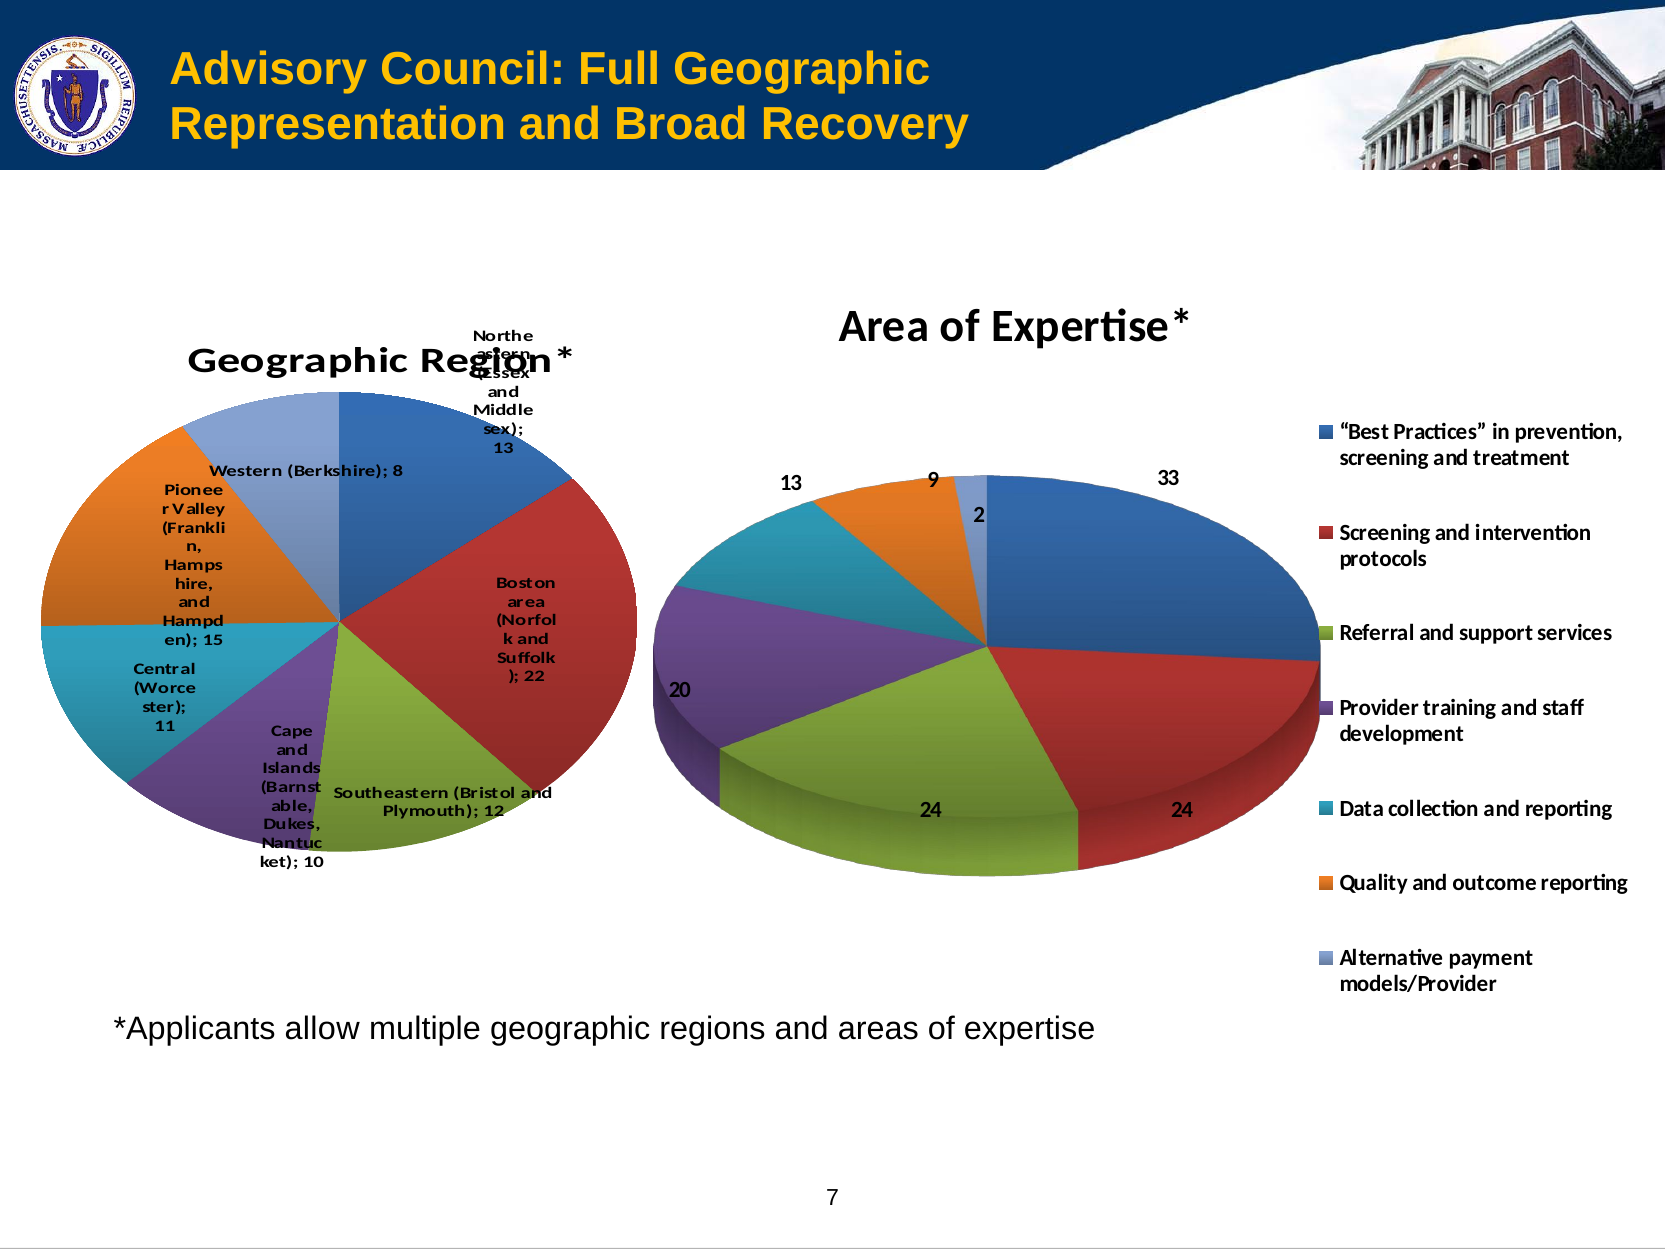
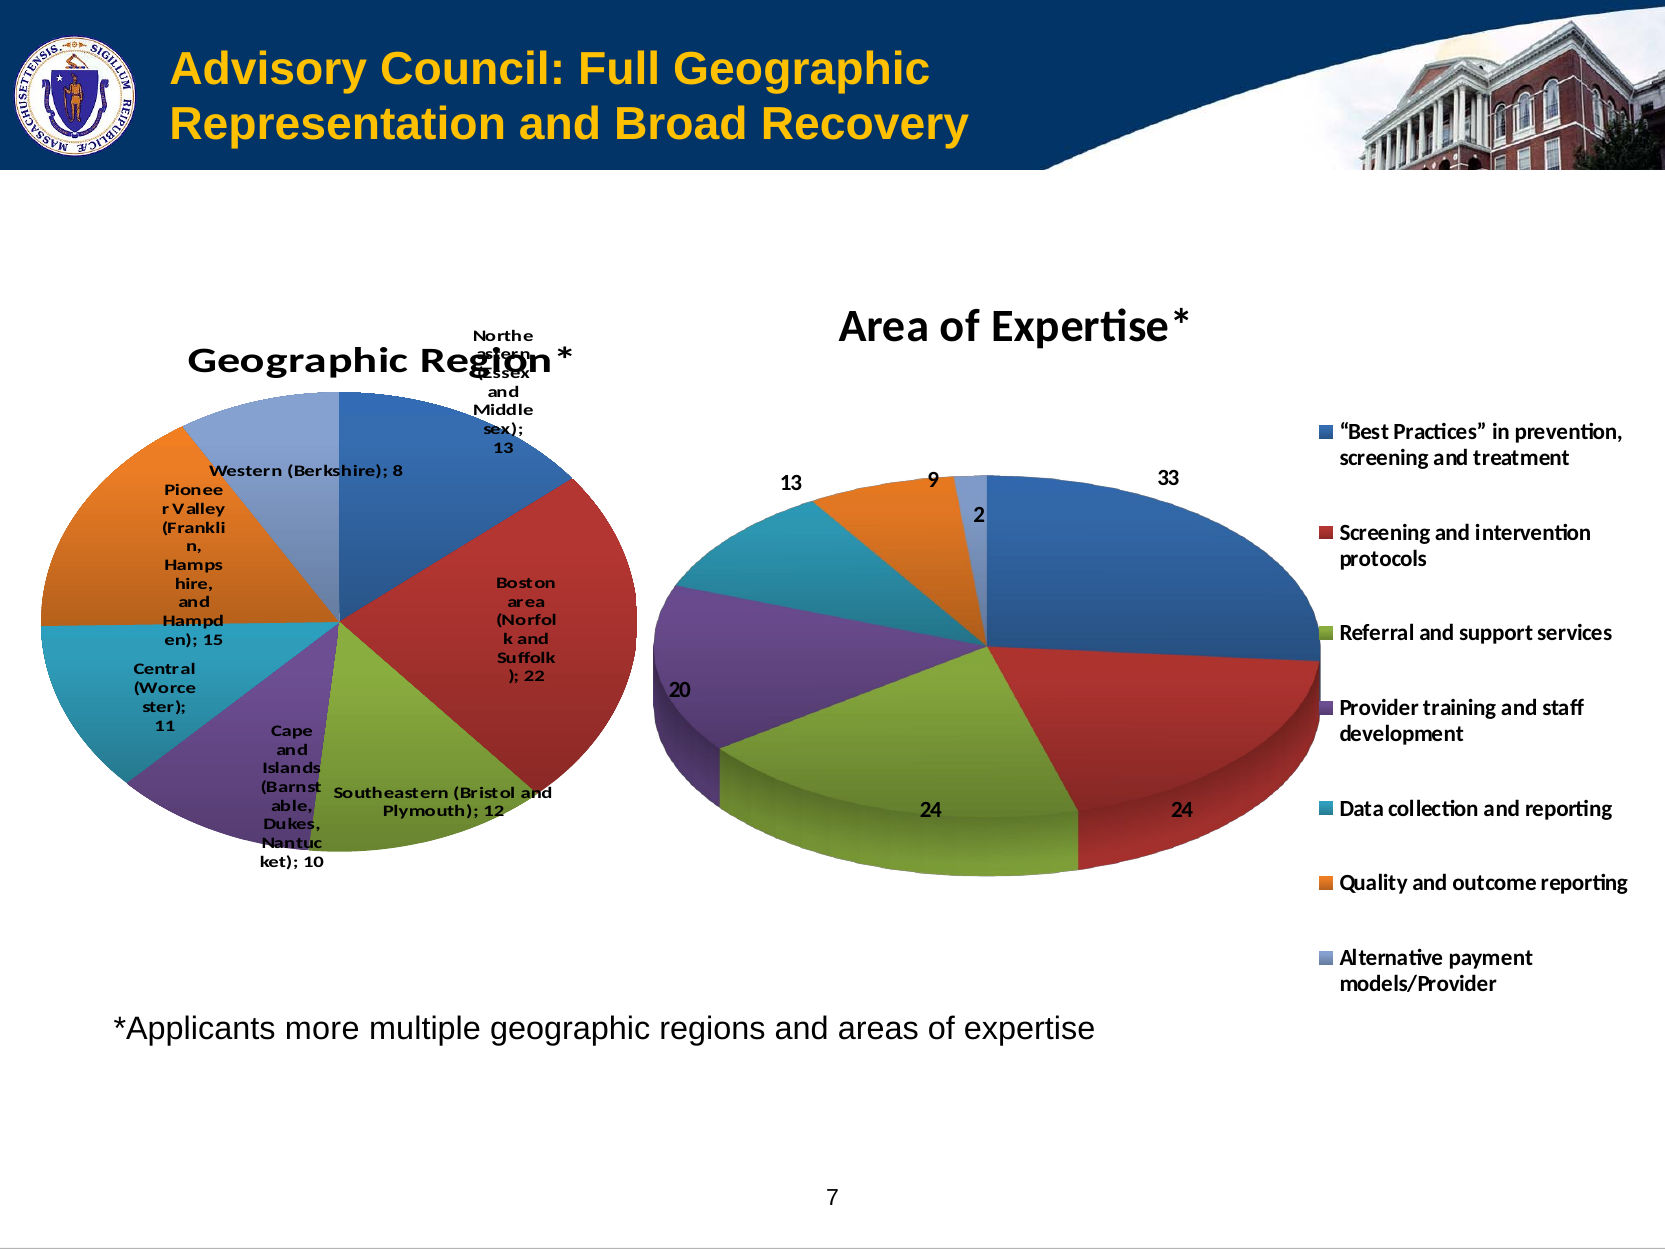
allow: allow -> more (322, 1029)
